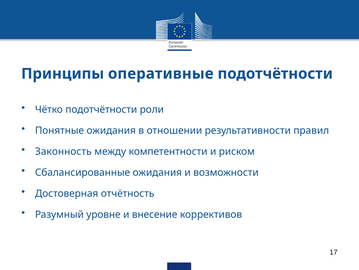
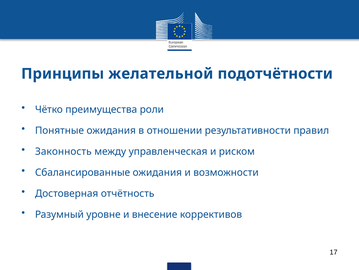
оперативные: оперативные -> желательной (161, 73)
Чётко подотчётности: подотчётности -> преимущества (101, 109)
компетентности: компетентности -> управленческая (168, 151)
